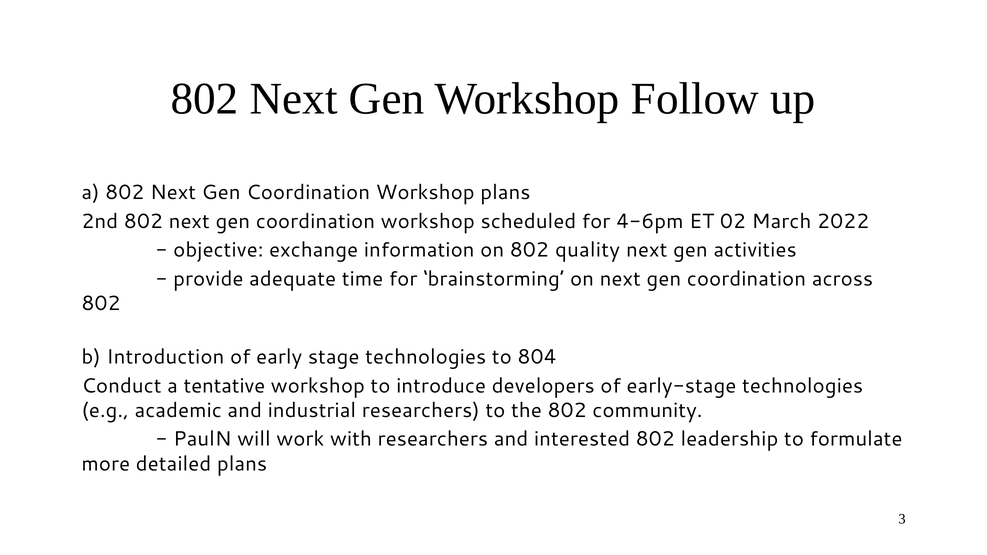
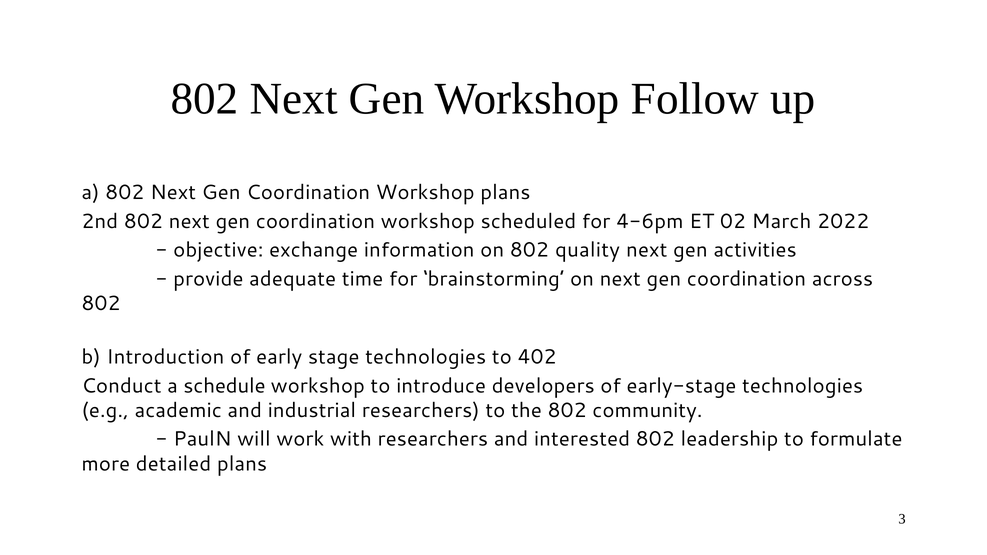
804: 804 -> 402 (537, 357)
tentative: tentative -> schedule (224, 386)
